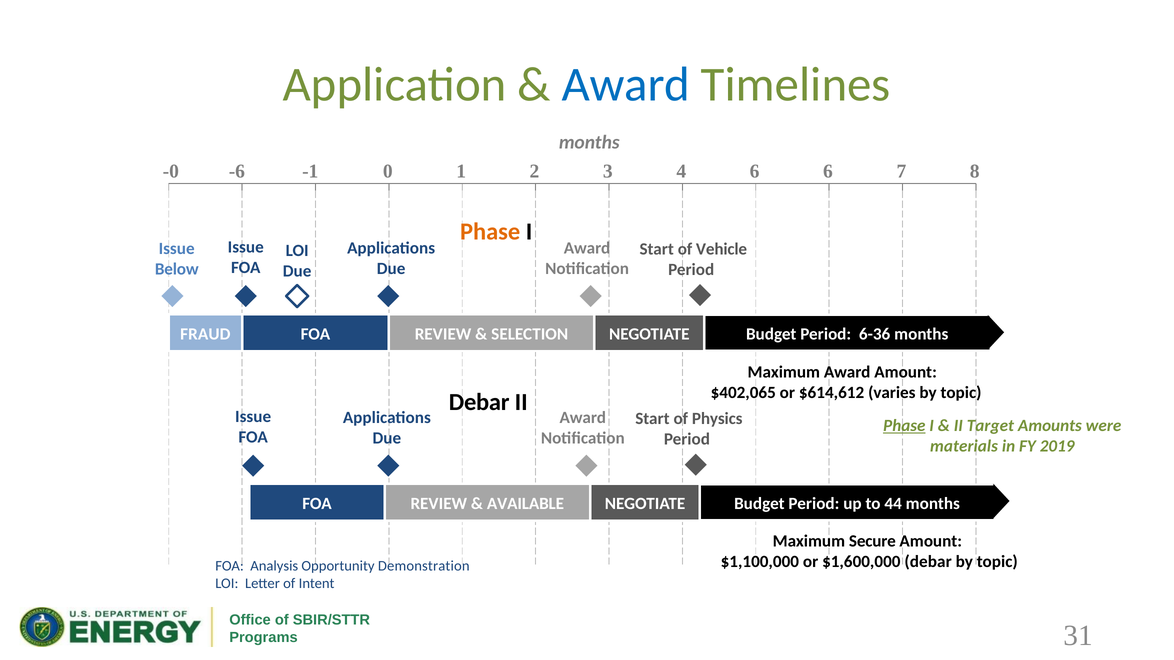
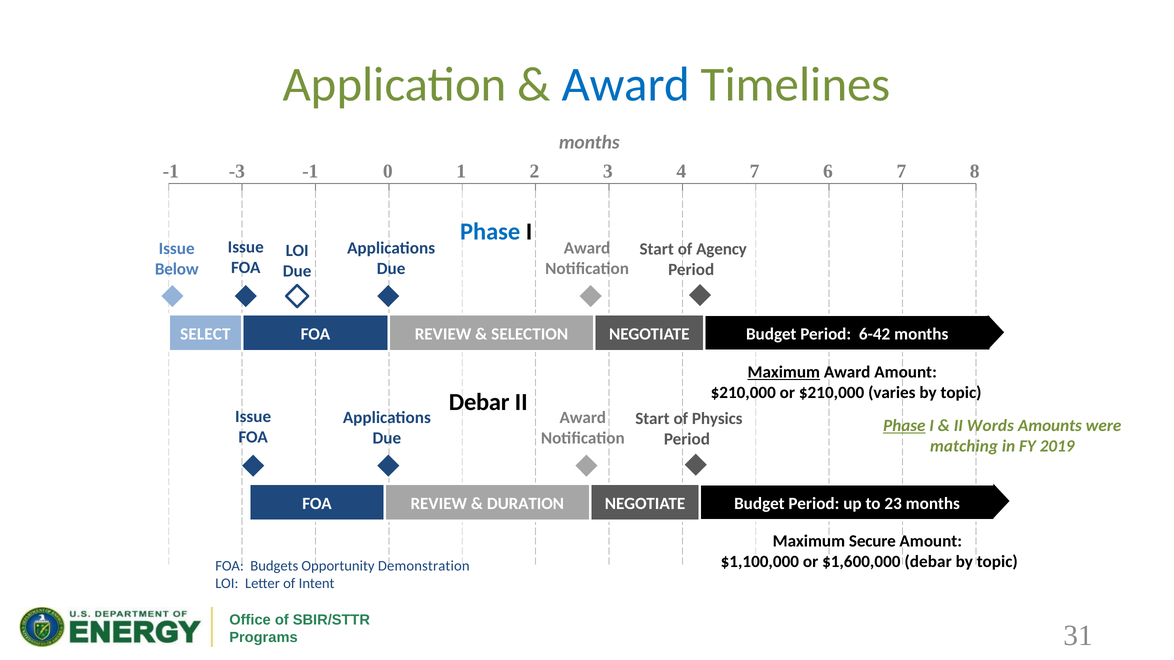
-0: -0 -> -1 (171, 172)
-6: -6 -> -3 (237, 172)
4 6: 6 -> 7 (755, 172)
Phase colour: orange -> blue (490, 232)
Vehicle: Vehicle -> Agency (722, 249)
FRAUD: FRAUD -> SELECT (205, 334)
6-36: 6-36 -> 6-42 (875, 334)
Maximum underline: none -> present (784, 372)
$402,065: $402,065 -> $210,000 (743, 393)
or $614,612: $614,612 -> $210,000 (832, 393)
Target: Target -> Words (990, 426)
materials: materials -> matching (964, 446)
AVAILABLE: AVAILABLE -> DURATION (525, 504)
44: 44 -> 23 (893, 504)
Analysis: Analysis -> Budgets (274, 566)
